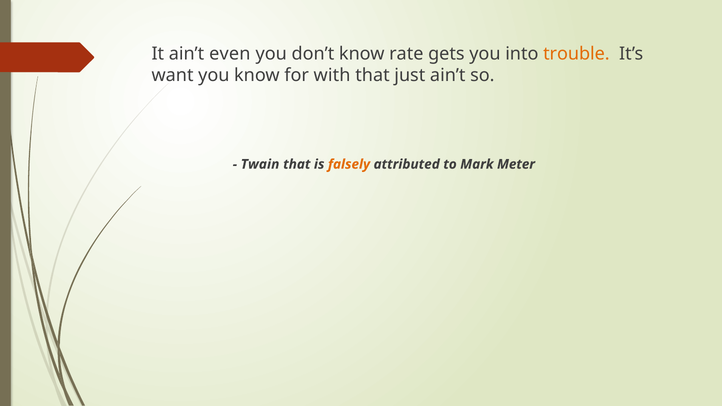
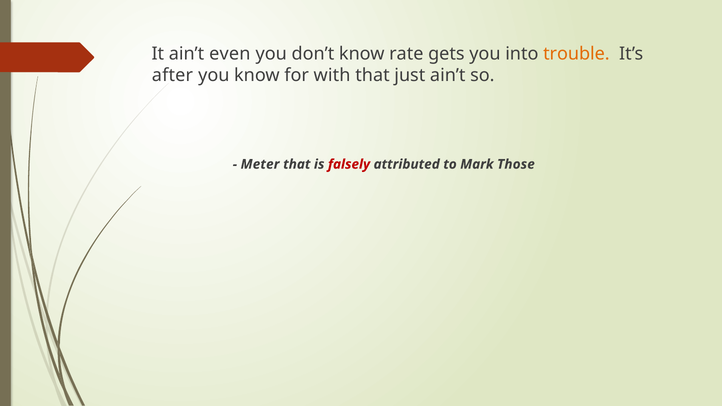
want: want -> after (172, 75)
Twain: Twain -> Meter (260, 164)
falsely colour: orange -> red (349, 164)
Meter: Meter -> Those (516, 164)
